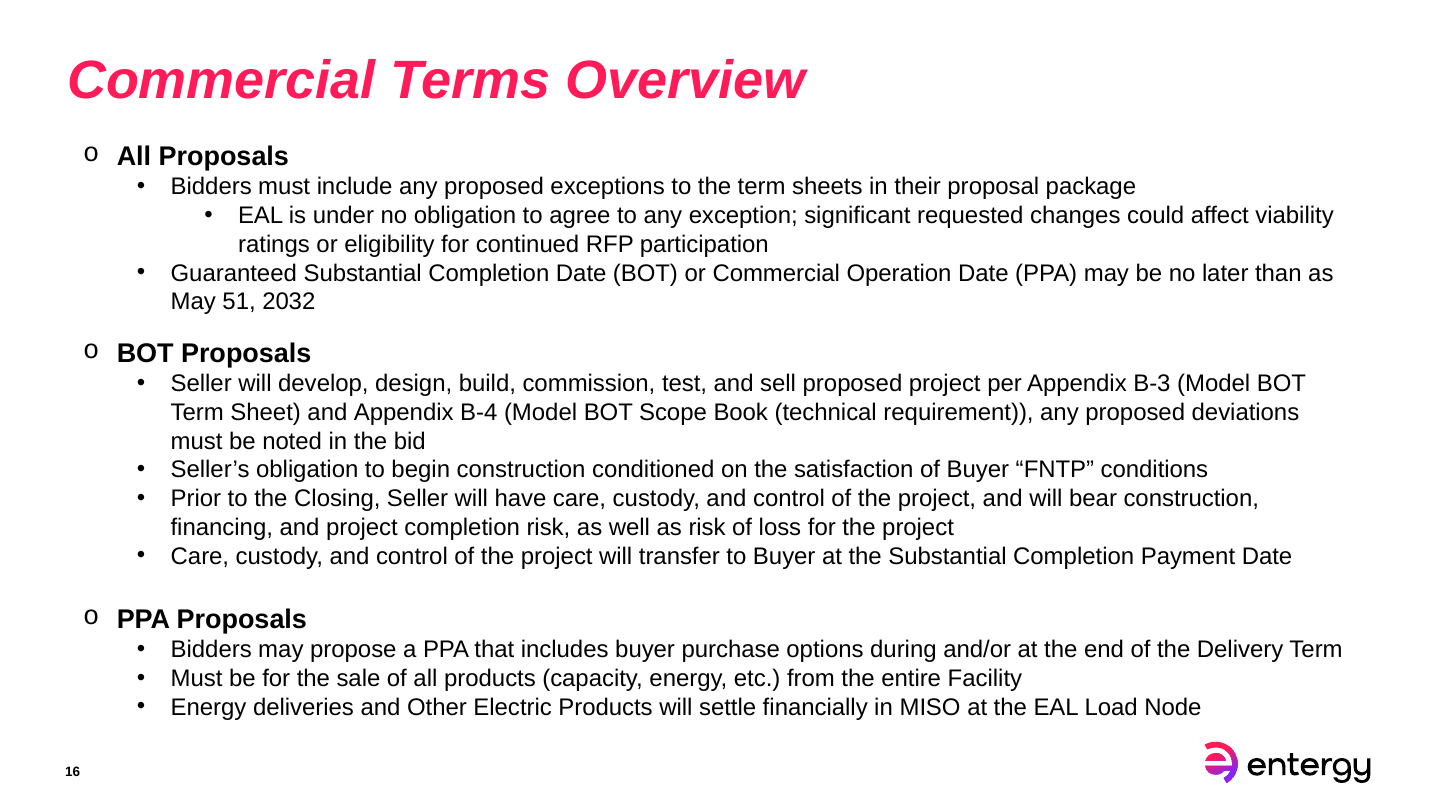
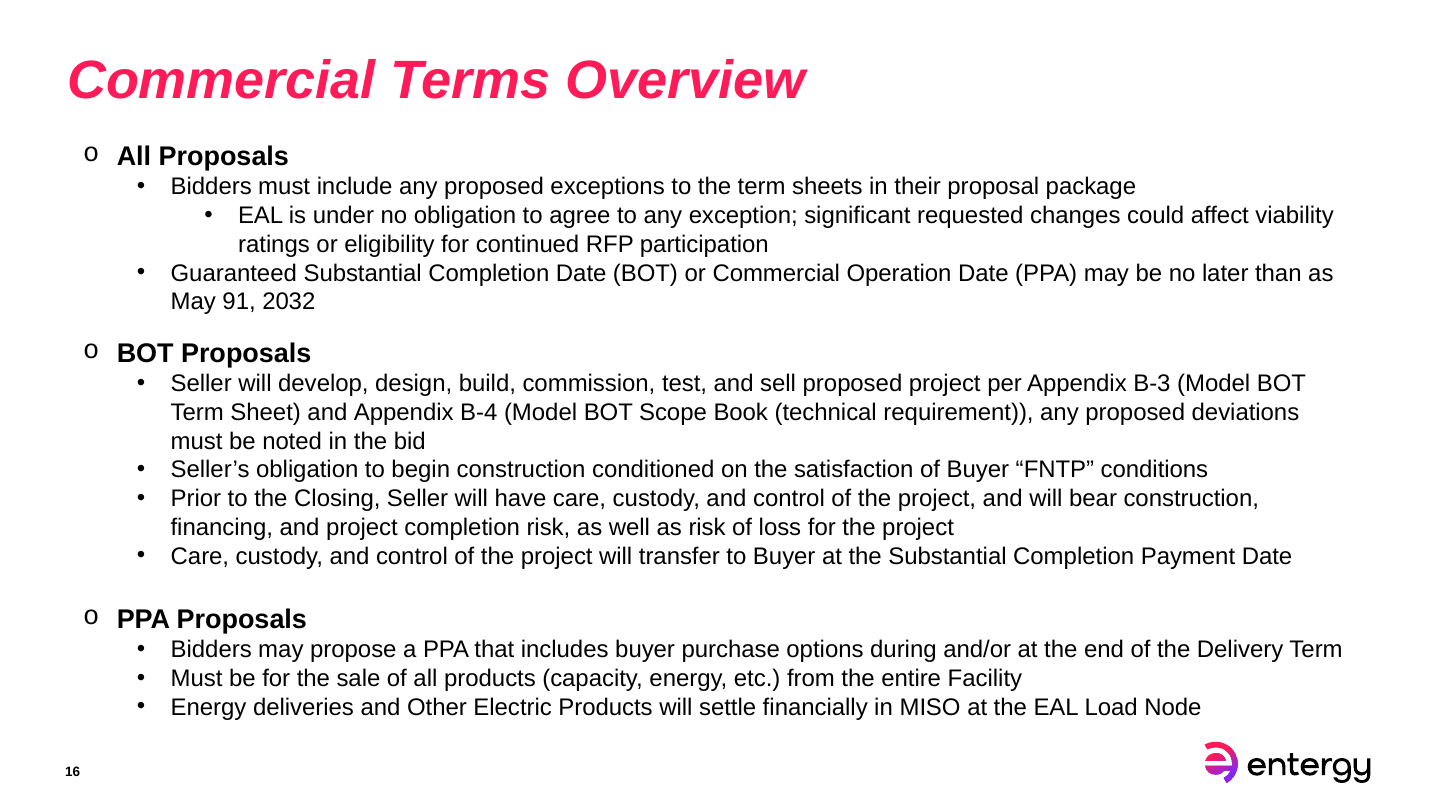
51: 51 -> 91 (239, 302)
